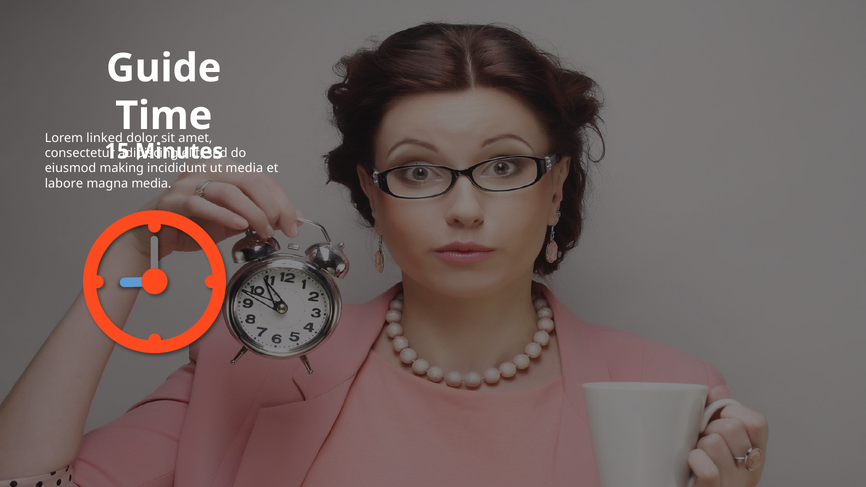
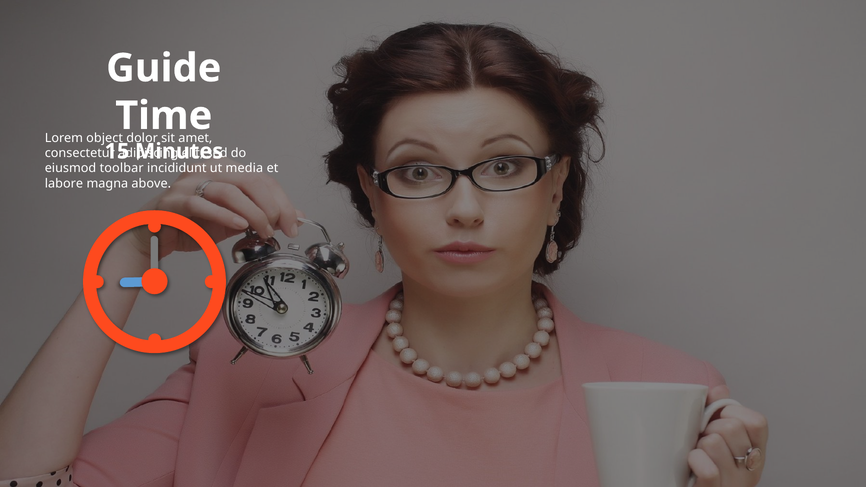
linked: linked -> object (105, 138)
making: making -> toolbar (122, 168)
magna media: media -> above (151, 183)
